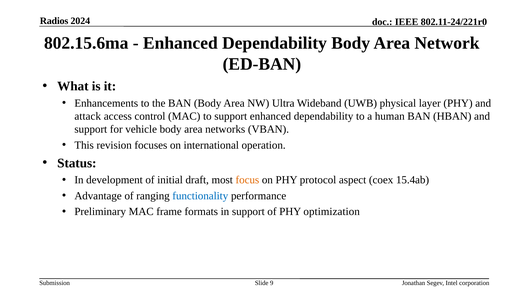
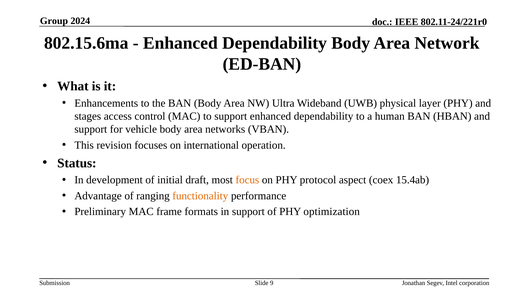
Radios: Radios -> Group (54, 21)
attack: attack -> stages (88, 116)
functionality colour: blue -> orange (200, 196)
